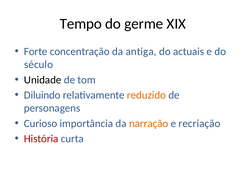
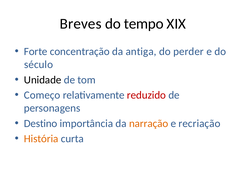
Tempo: Tempo -> Breves (81, 24)
germe: germe -> tempo (144, 24)
actuais: actuais -> perder (189, 52)
Diluindo: Diluindo -> Começo (42, 95)
reduzido colour: orange -> red (146, 95)
Curioso: Curioso -> Destino (41, 124)
História colour: red -> orange (41, 139)
